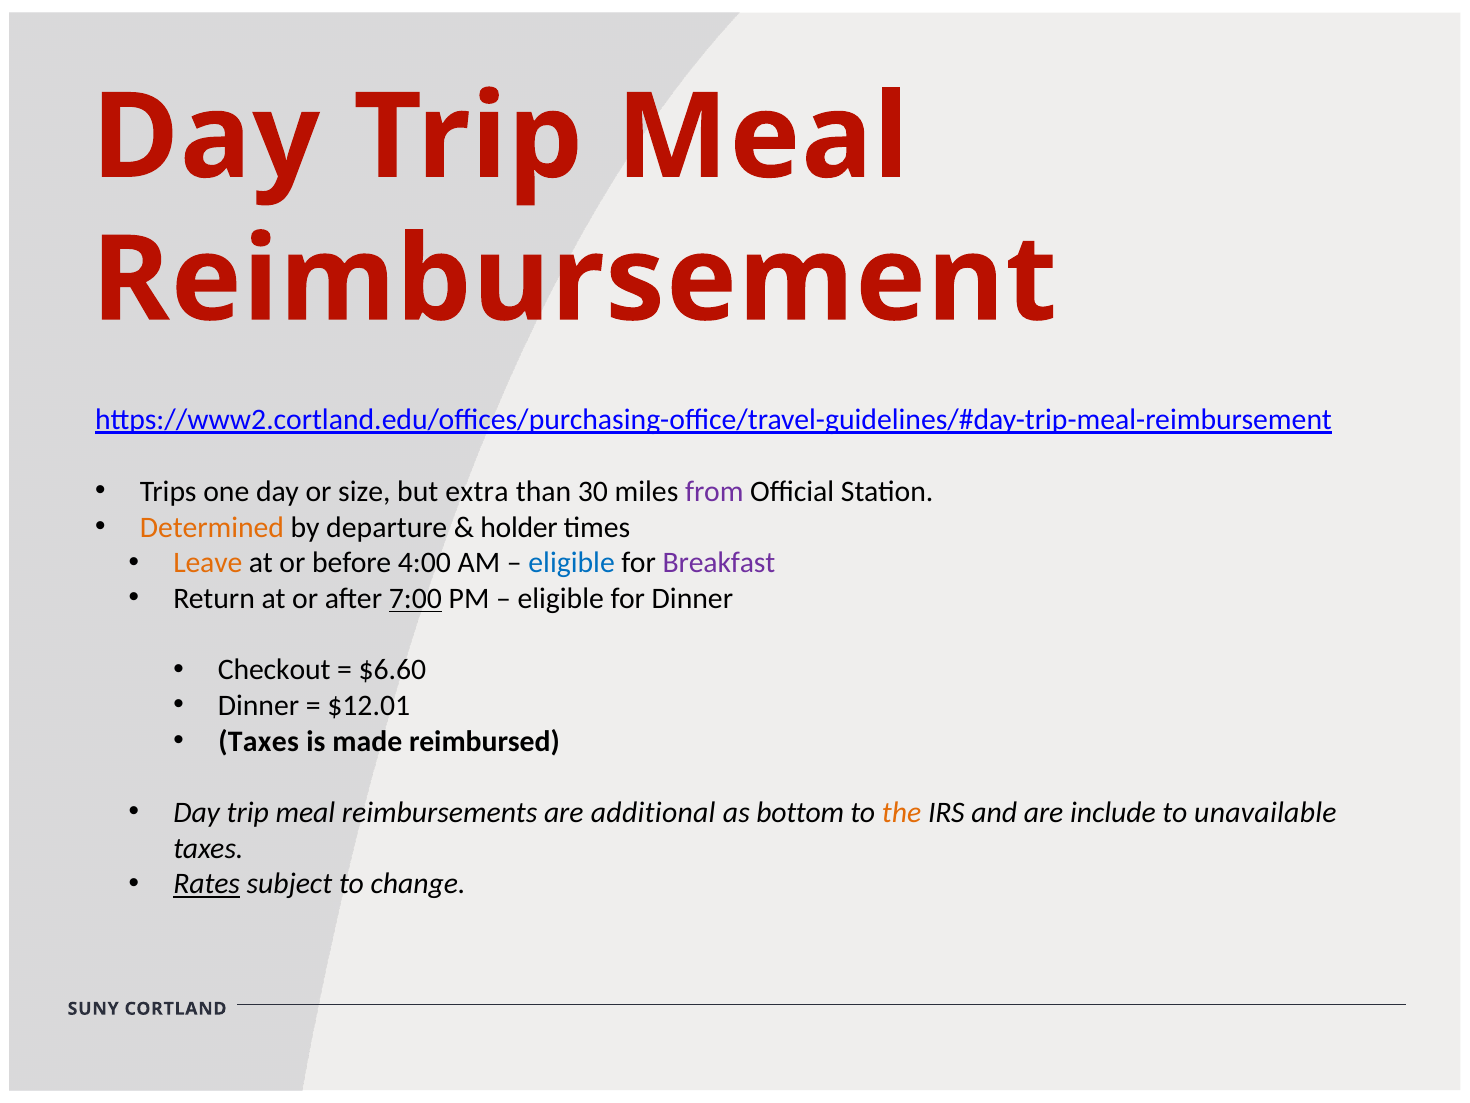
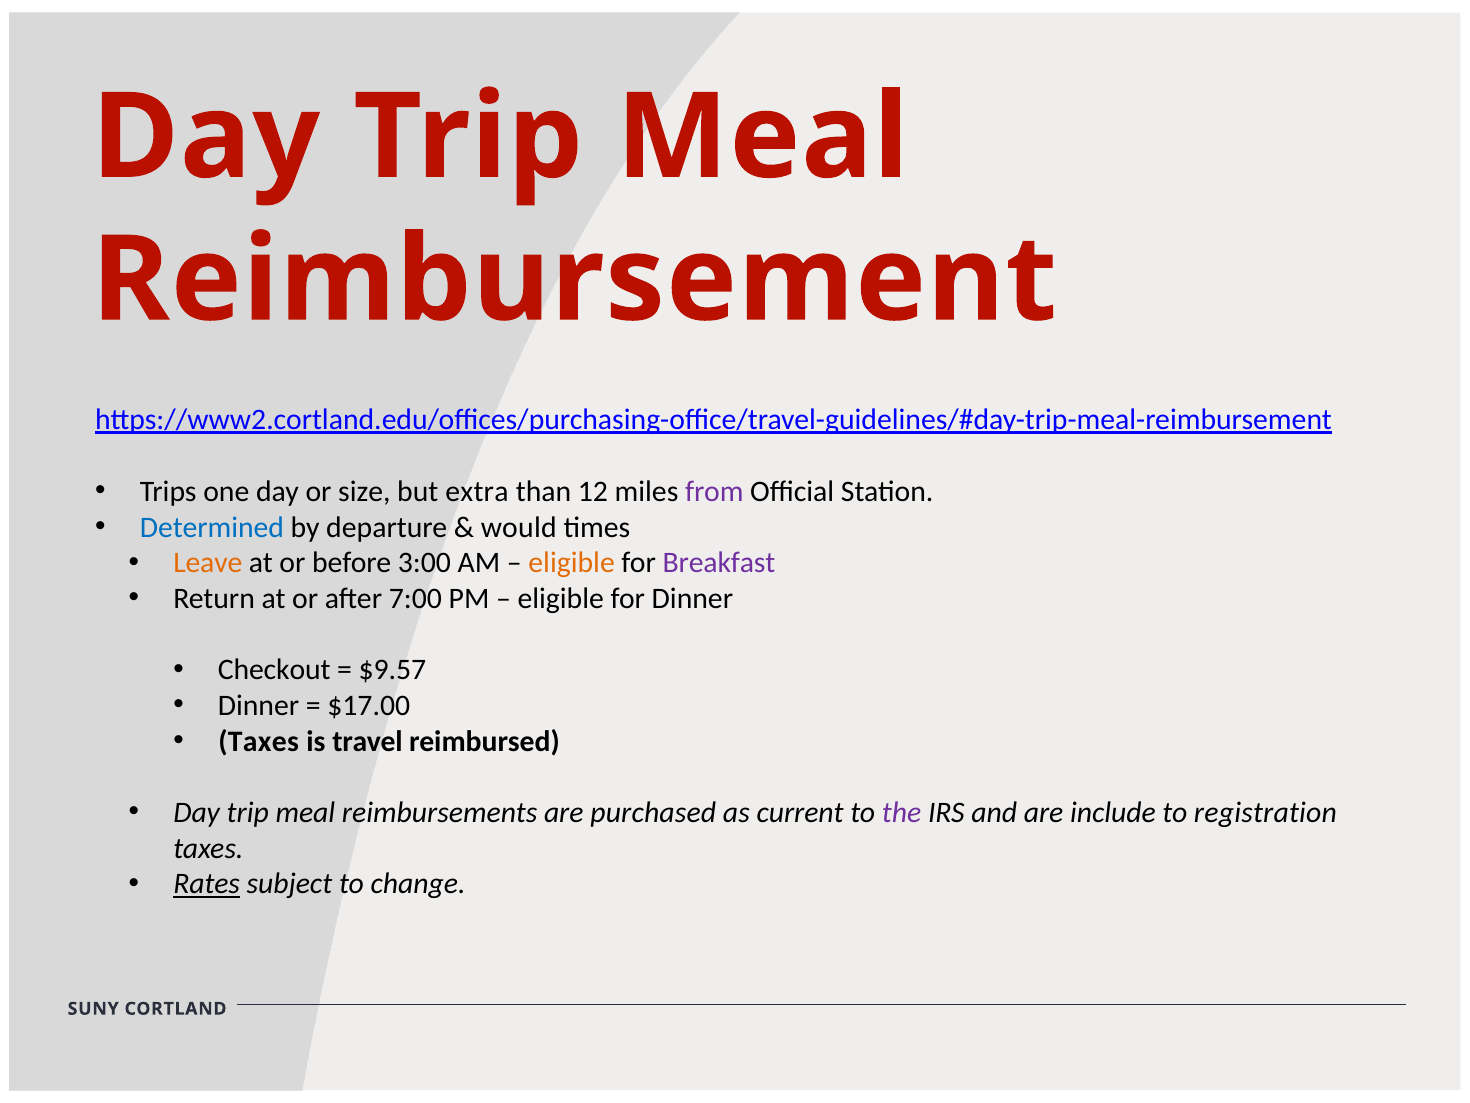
30: 30 -> 12 (593, 491)
Determined colour: orange -> blue (212, 527)
holder: holder -> would (519, 527)
4:00: 4:00 -> 3:00 (424, 563)
eligible colour: blue -> orange (572, 563)
7:00 underline: present -> none (415, 598)
$6.60: $6.60 -> $9.57 (392, 670)
$12.01: $12.01 -> $17.00 (369, 705)
made: made -> travel (367, 741)
additional: additional -> purchased (653, 812)
bottom: bottom -> current (800, 812)
the colour: orange -> purple (902, 812)
unavailable: unavailable -> registration (1265, 812)
